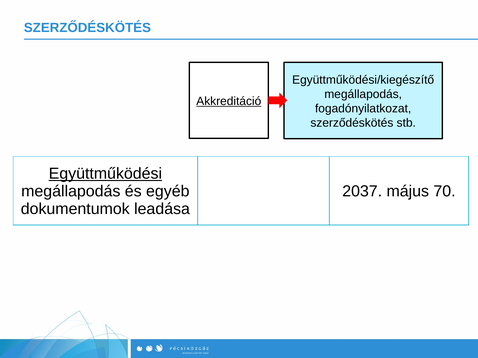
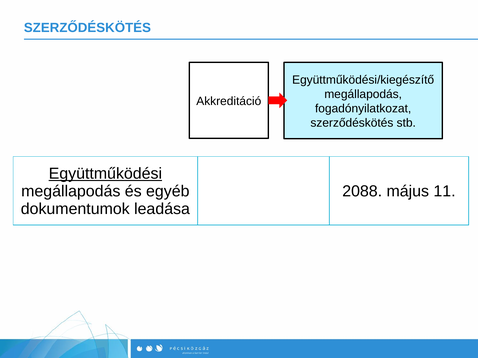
Akkreditáció underline: present -> none (229, 101)
2037: 2037 -> 2088 (362, 192)
70: 70 -> 11 (445, 192)
